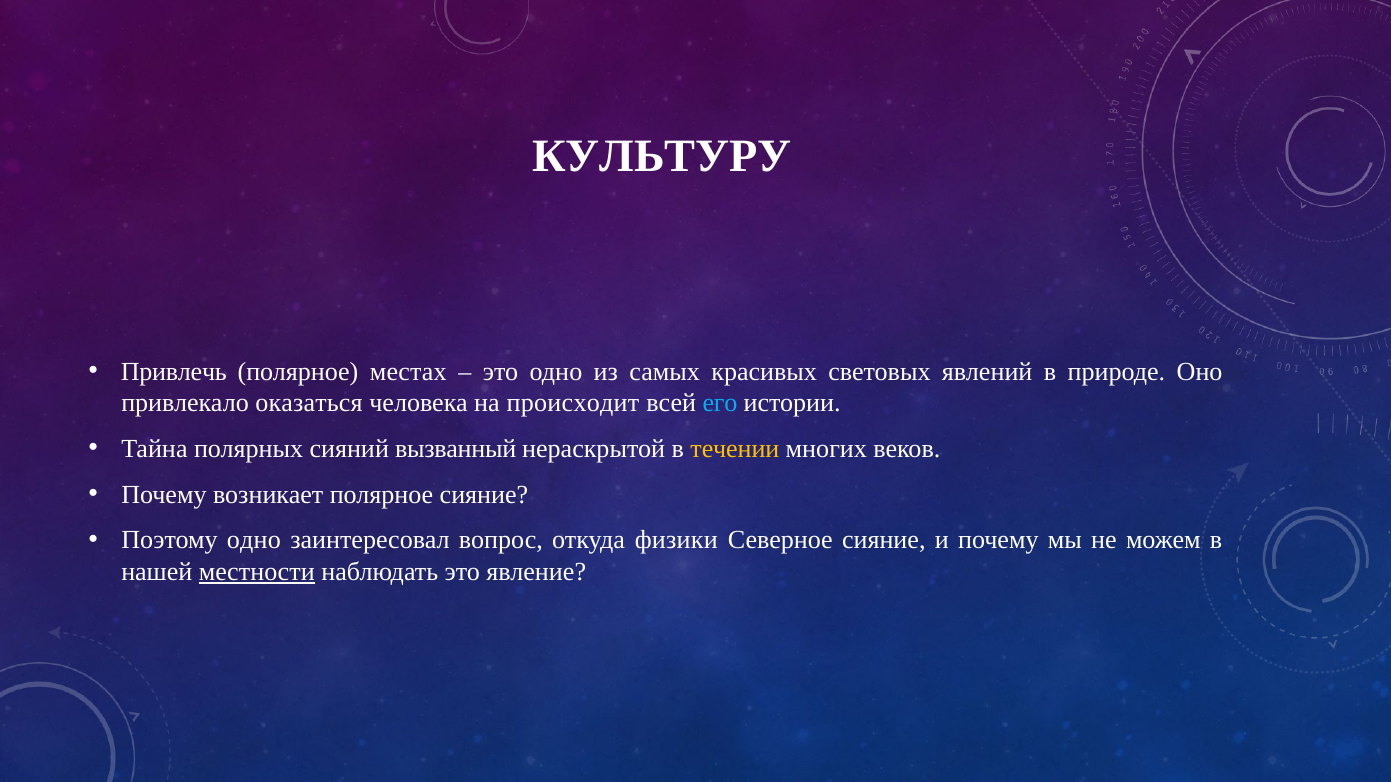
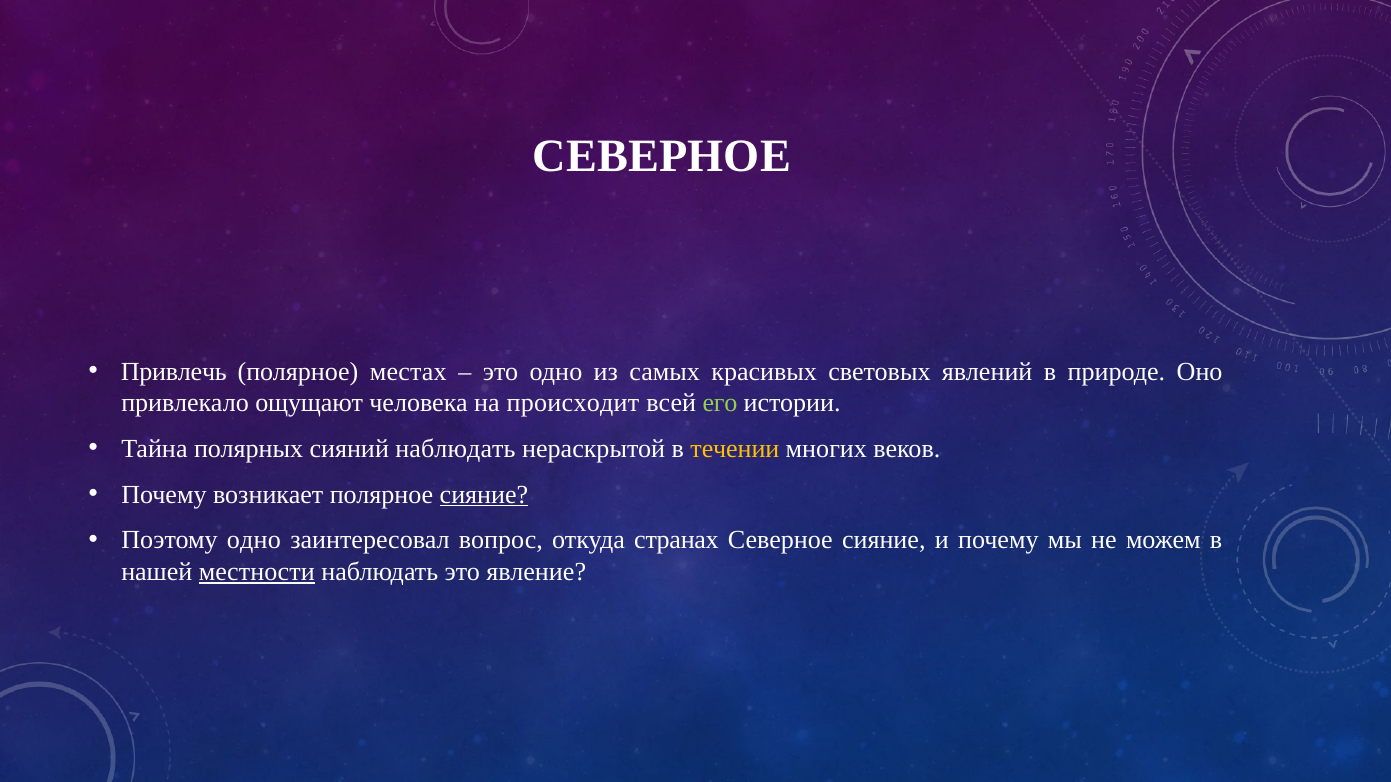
КУЛЬТУРУ: КУЛЬТУРУ -> СЕВЕРНОЕ (662, 156)
оказаться: оказаться -> ощущают (309, 403)
его colour: light blue -> light green (720, 403)
сияний вызванный: вызванный -> наблюдать (455, 449)
сияние underline: none -> present (484, 495)
физики: физики -> странах (677, 541)
